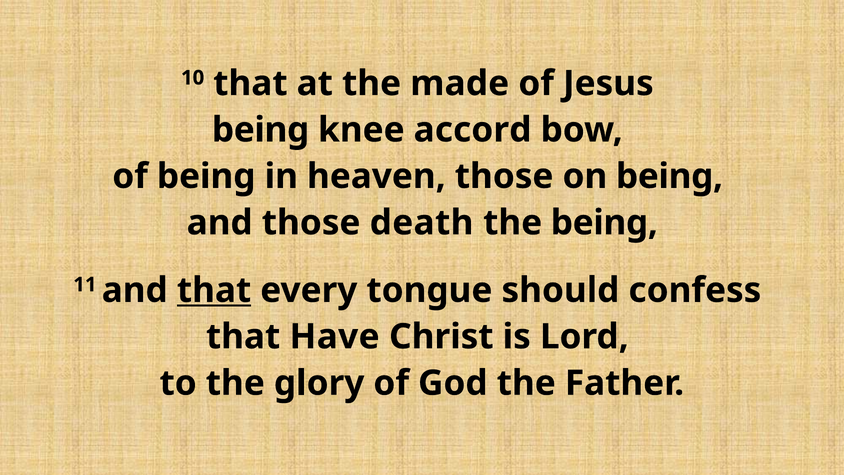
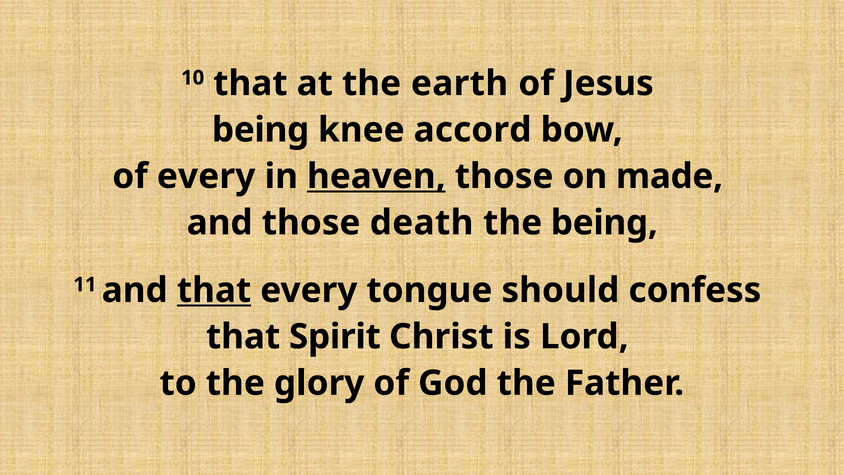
made: made -> earth (460, 83)
of being: being -> every (206, 176)
heaven underline: none -> present (376, 176)
on being: being -> made (669, 176)
Have: Have -> Spirit (335, 337)
